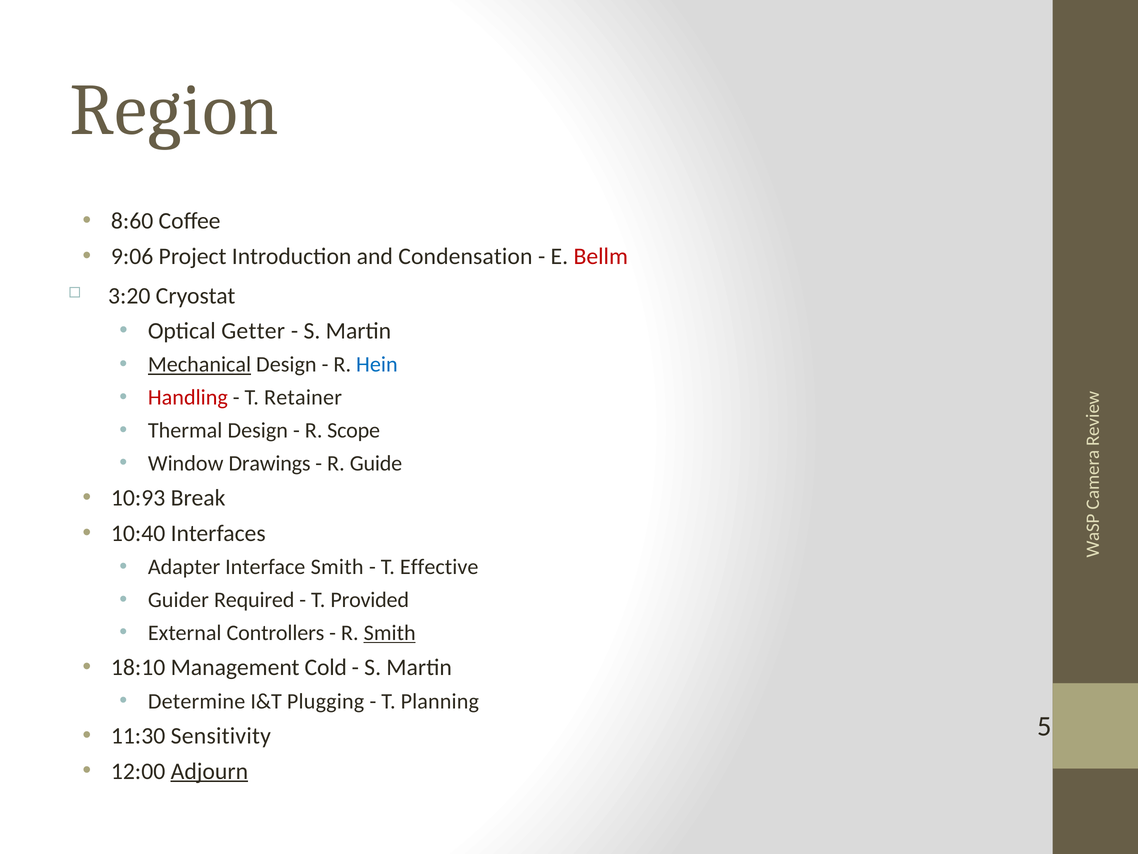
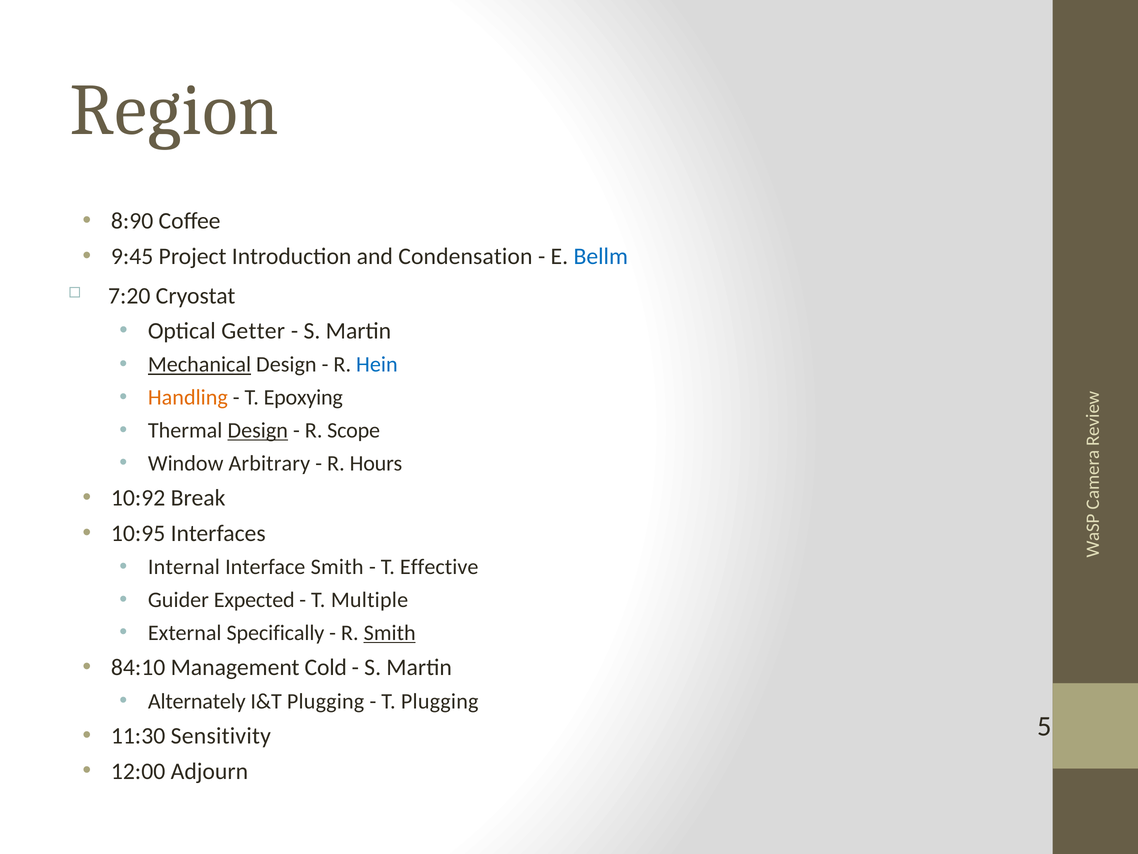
8:60: 8:60 -> 8:90 (132, 221)
9:06: 9:06 -> 9:45 (132, 256)
Bellm colour: red -> blue (601, 256)
3:20: 3:20 -> 7:20 (129, 296)
Handling colour: red -> orange (188, 397)
Retainer: Retainer -> Epoxying (303, 397)
Design underline: none -> present (258, 430)
Drawings: Drawings -> Arbitrary (269, 463)
Guide: Guide -> Hours (376, 463)
10:93: 10:93 -> 10:92 (138, 498)
10:40: 10:40 -> 10:95 (138, 533)
Adapter: Adapter -> Internal (184, 567)
Required: Required -> Expected (254, 600)
Provided: Provided -> Multiple (370, 600)
Controllers: Controllers -> Specifically (275, 633)
18:10: 18:10 -> 84:10 (138, 667)
Determine: Determine -> Alternately (197, 701)
T Planning: Planning -> Plugging (440, 701)
Adjourn underline: present -> none (209, 771)
